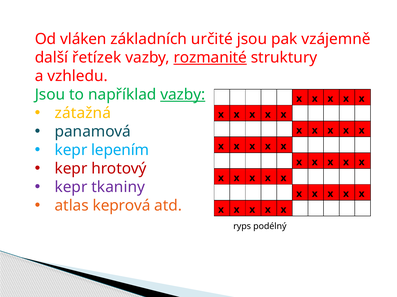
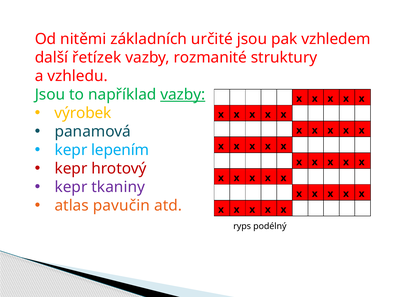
vláken: vláken -> nitěmi (83, 39)
vzájemně: vzájemně -> vzhledem (336, 39)
rozmanité underline: present -> none (210, 58)
zátažná: zátažná -> výrobek (83, 113)
keprová: keprová -> pavučin (121, 206)
